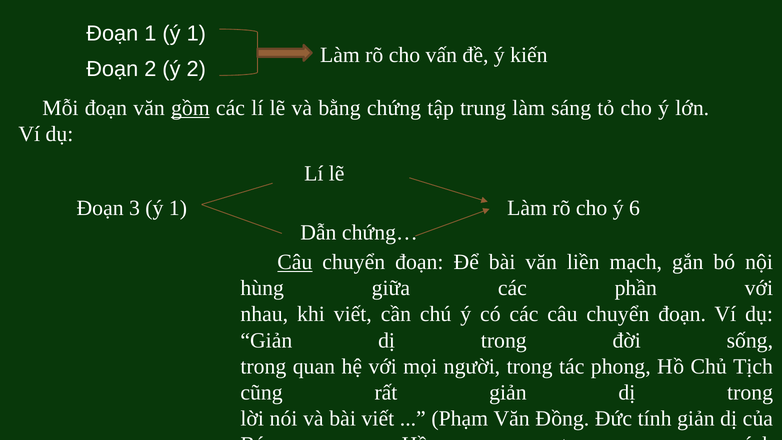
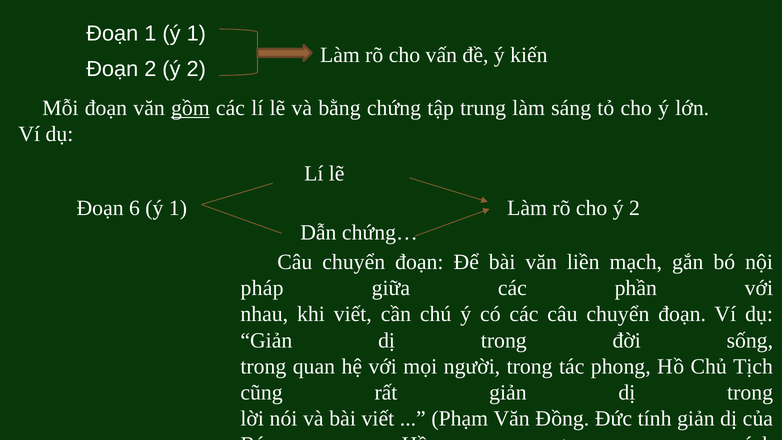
3: 3 -> 6 (134, 208)
cho ý 6: 6 -> 2 (634, 208)
Câu underline: present -> none (295, 262)
hùng: hùng -> pháp (262, 288)
